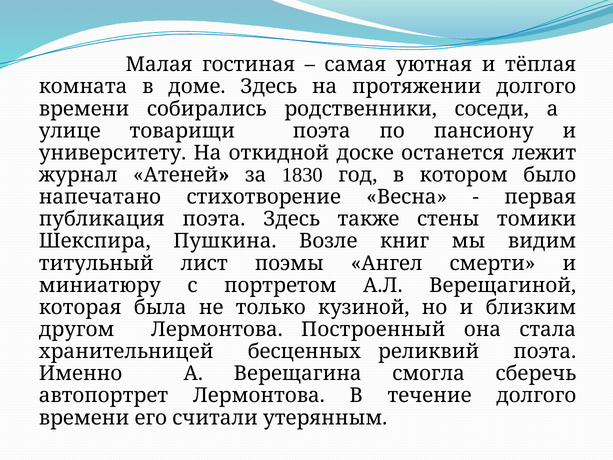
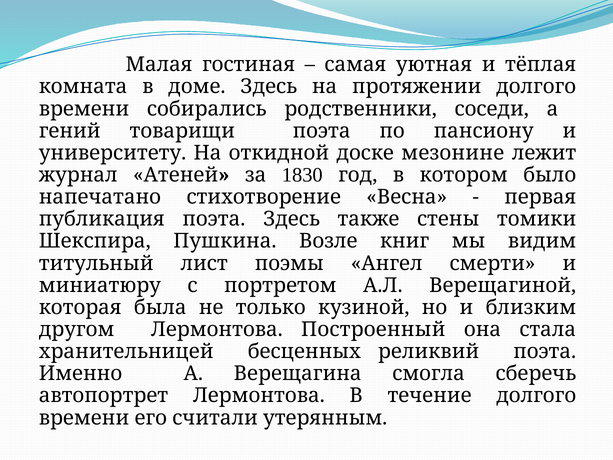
улице: улице -> гений (70, 131)
останется: останется -> мезонине (453, 153)
